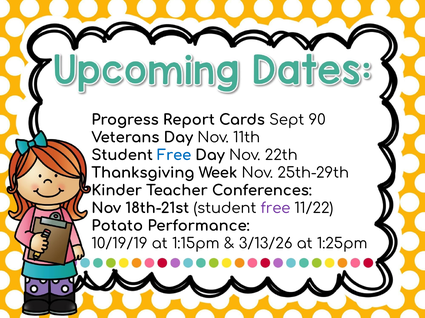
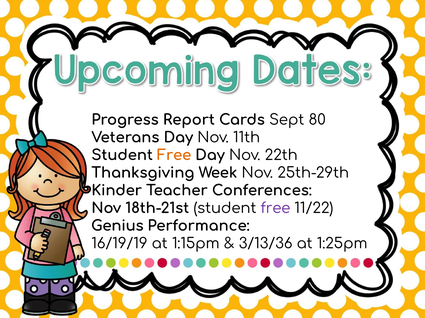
90: 90 -> 80 (317, 120)
Free colour: blue -> orange (174, 156)
Potato: Potato -> Genius (117, 226)
10/19/19: 10/19/19 -> 16/19/19 (119, 244)
3/13/26: 3/13/26 -> 3/13/36 (266, 244)
